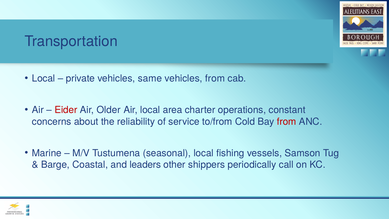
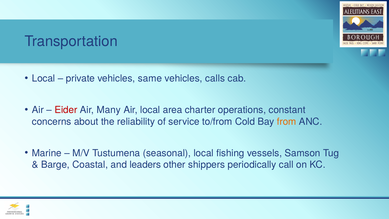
vehicles from: from -> calls (215, 78)
Older: Older -> Many (109, 110)
from colour: red -> orange (287, 121)
